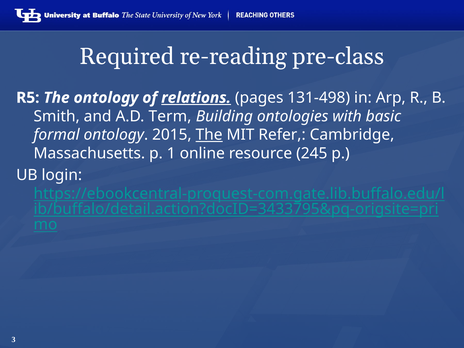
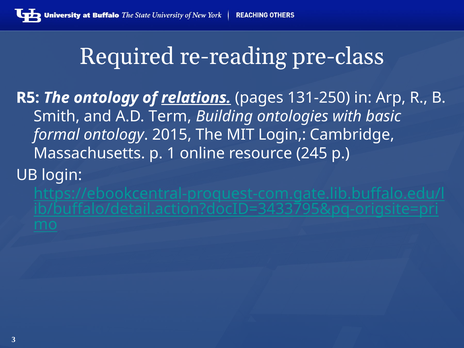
131-498: 131-498 -> 131-250 (319, 98)
The underline: present -> none (209, 135)
MIT Refer: Refer -> Login (282, 135)
